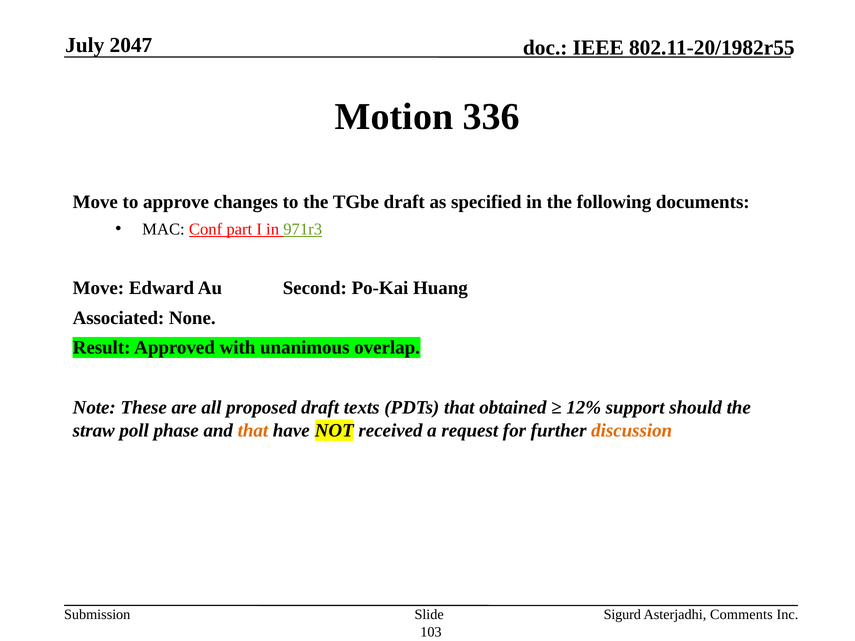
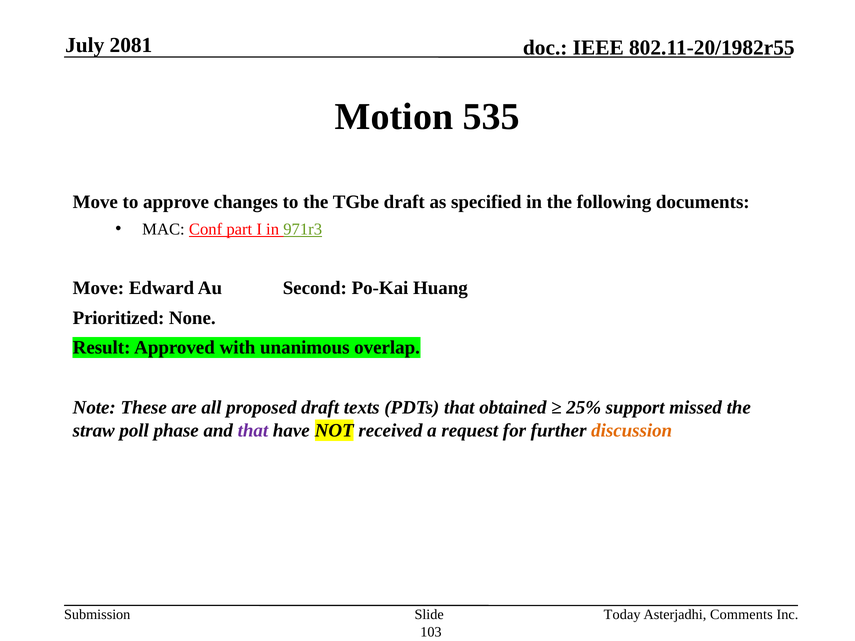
2047: 2047 -> 2081 (131, 45)
336: 336 -> 535 (491, 117)
Associated: Associated -> Prioritized (119, 318)
12%: 12% -> 25% (584, 408)
should: should -> missed (696, 408)
that colour: orange -> purple (253, 430)
Sigurd: Sigurd -> Today (622, 615)
